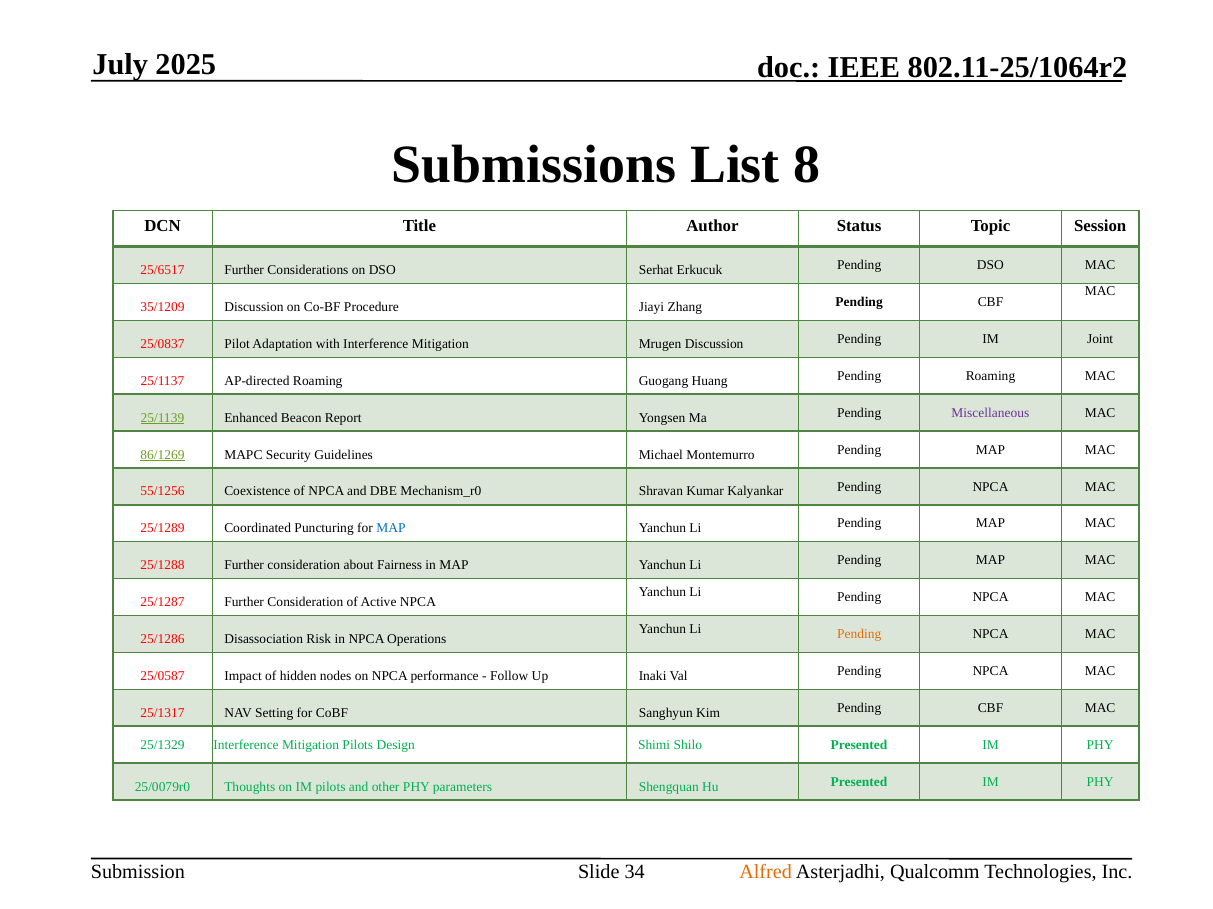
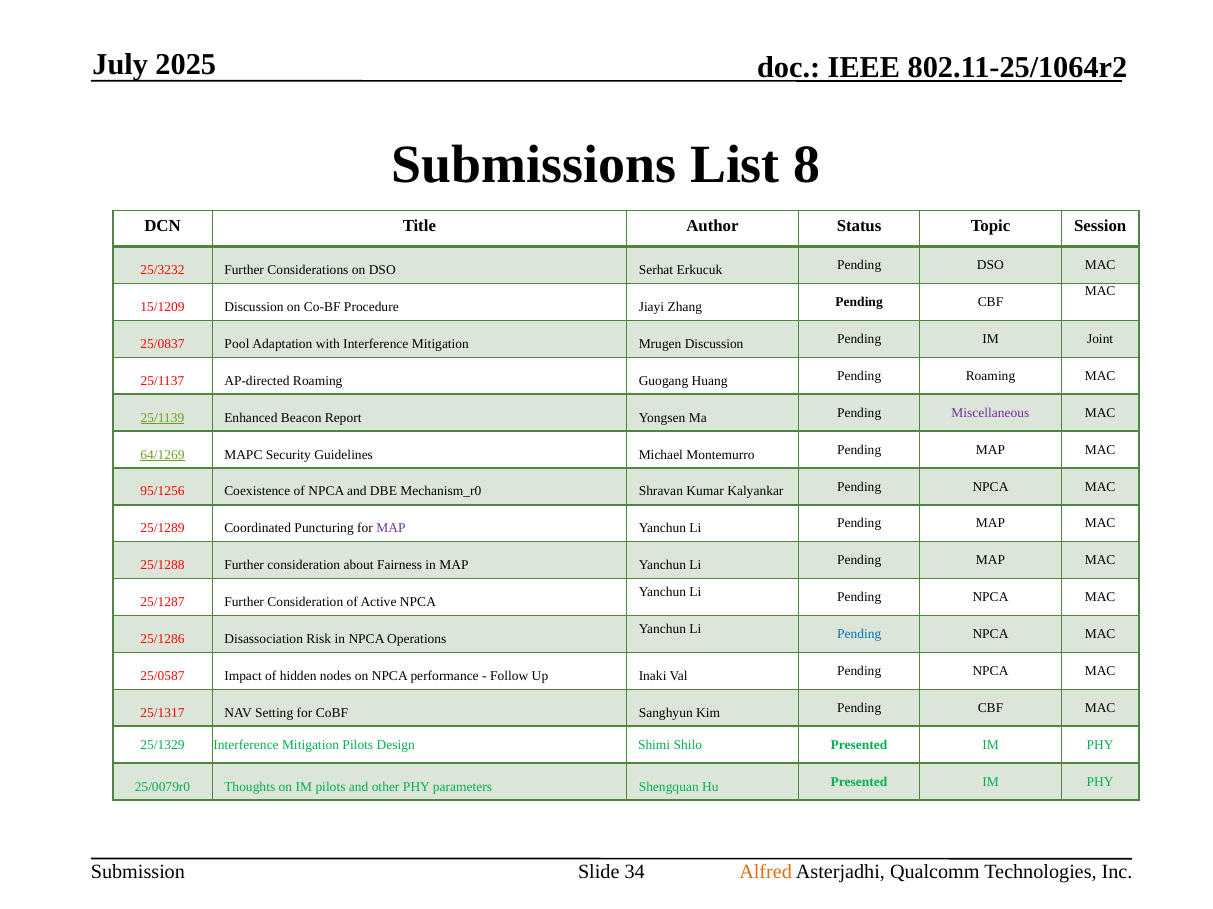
25/6517: 25/6517 -> 25/3232 (163, 270)
35/1209: 35/1209 -> 15/1209 (163, 307)
Pilot: Pilot -> Pool (237, 344)
86/1269: 86/1269 -> 64/1269 (163, 455)
55/1256: 55/1256 -> 95/1256 (163, 492)
MAP colour: blue -> purple (391, 529)
Pending colour: orange -> blue (859, 635)
